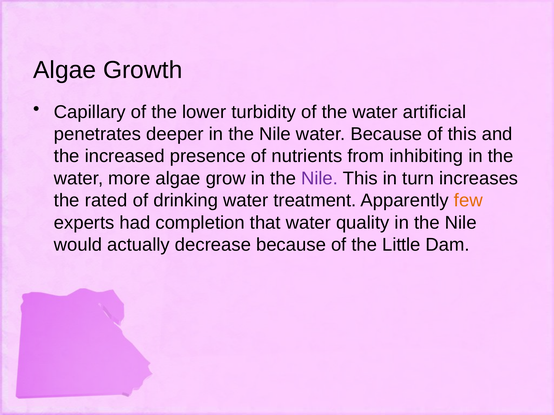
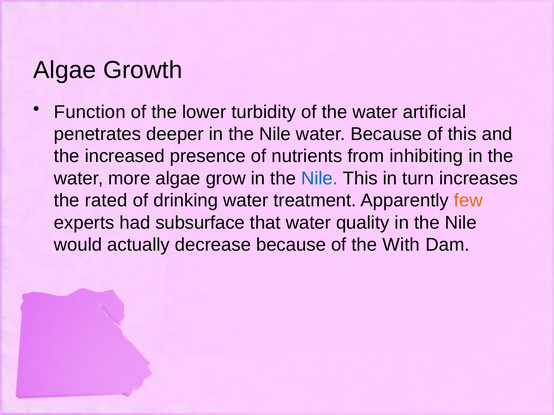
Capillary: Capillary -> Function (90, 112)
Nile colour: purple -> blue (320, 179)
completion: completion -> subsurface (200, 223)
Little: Little -> With (401, 245)
